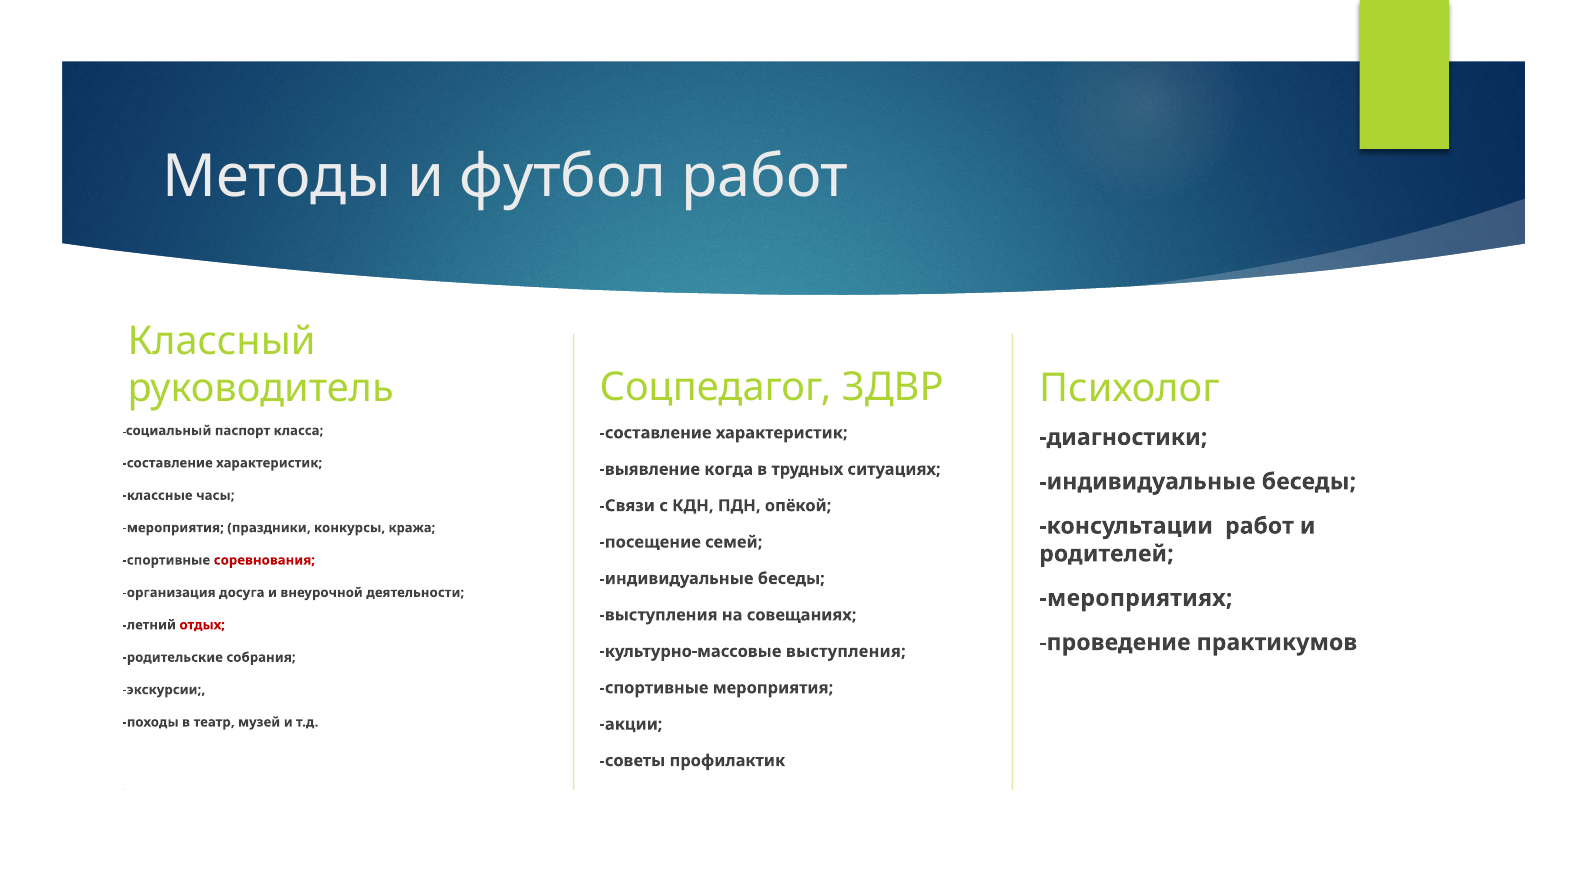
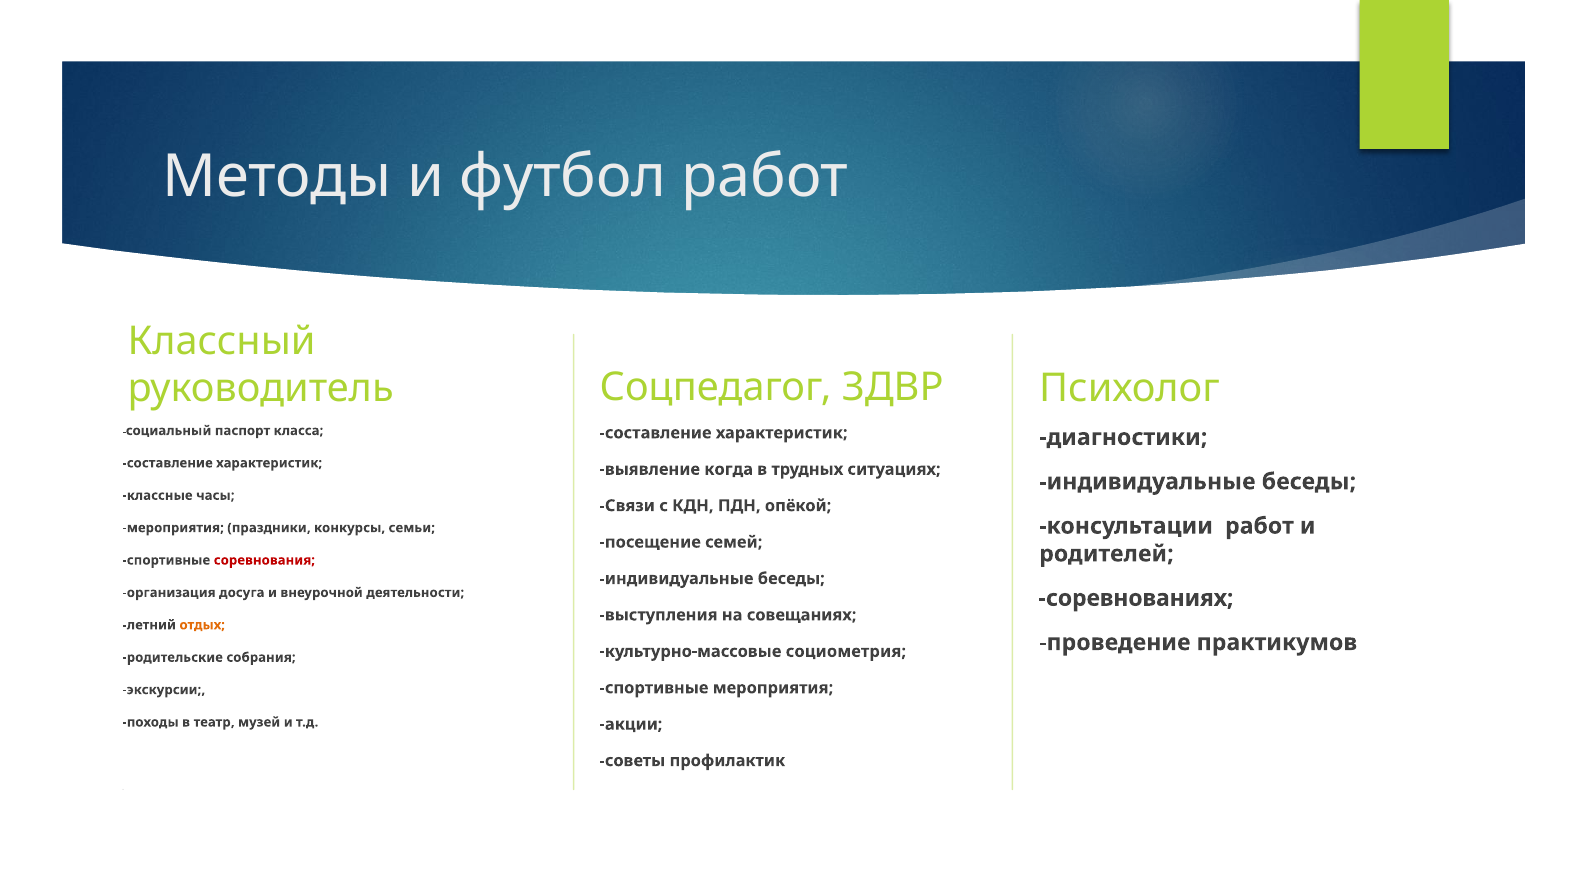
кража: кража -> семьи (412, 528)
мероприятиях: мероприятиях -> соревнованиях (1136, 598)
отдых colour: red -> orange (202, 625)
культурно-массовые выступления: выступления -> социометрия (846, 652)
